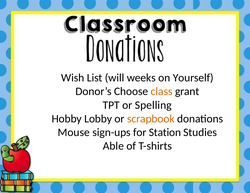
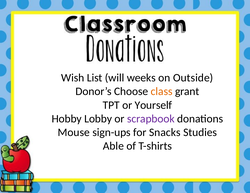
Yourself: Yourself -> Outside (193, 78)
Spelling: Spelling -> Yourself (153, 105)
scrapbook colour: orange -> purple (151, 119)
Station: Station -> Snacks (165, 132)
